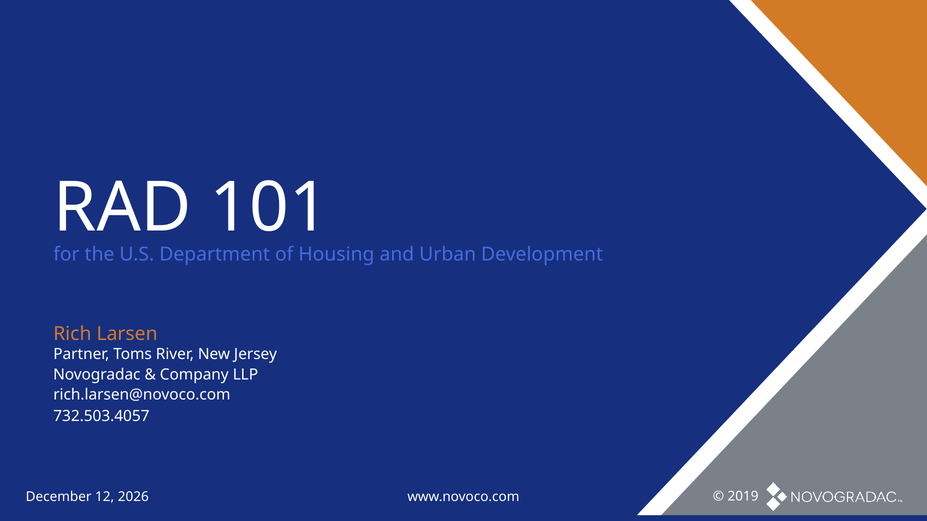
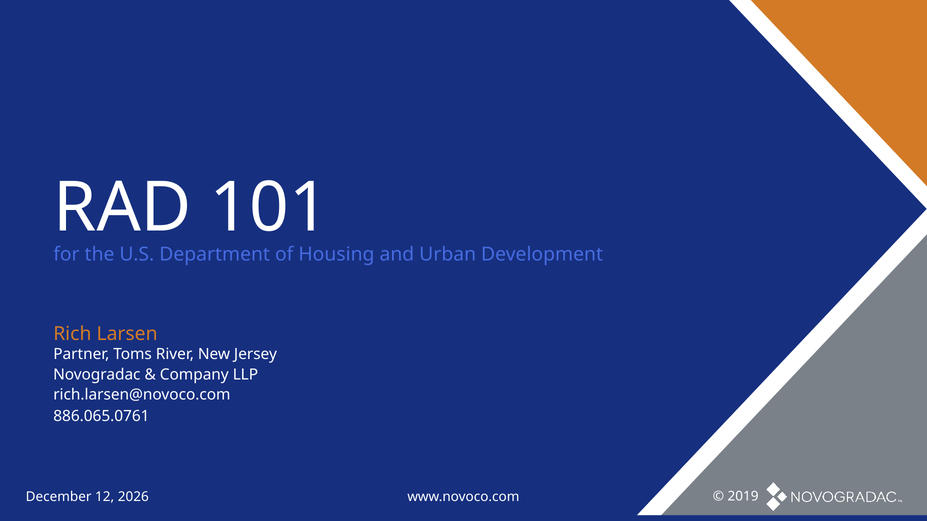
732.503.4057: 732.503.4057 -> 886.065.0761 (101, 416)
